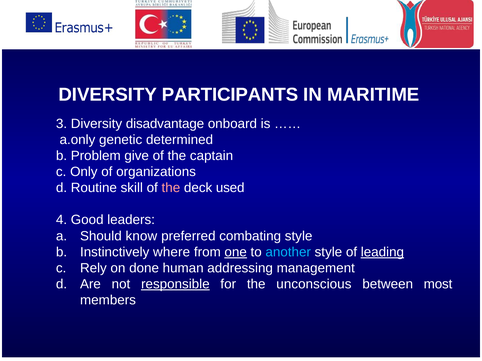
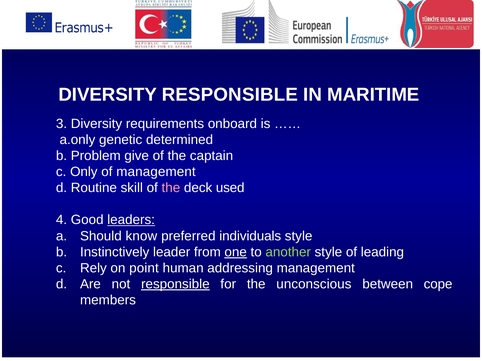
DIVERSITY PARTICIPANTS: PARTICIPANTS -> RESPONSIBLE (230, 95)
disadvantage: disadvantage -> requirements (165, 124)
of organizations: organizations -> management (156, 172)
leaders underline: none -> present (131, 220)
combating: combating -> individuals (250, 236)
where: where -> leader (172, 252)
another colour: light blue -> light green (288, 252)
leading underline: present -> none (382, 252)
done: done -> point (144, 268)
most: most -> cope (438, 285)
